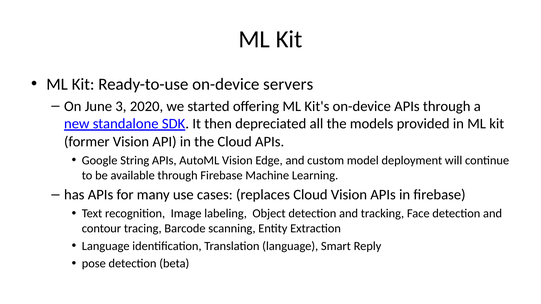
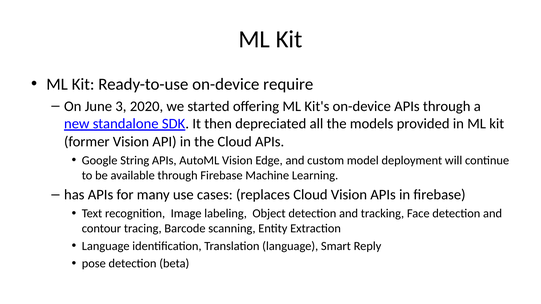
servers: servers -> require (288, 84)
